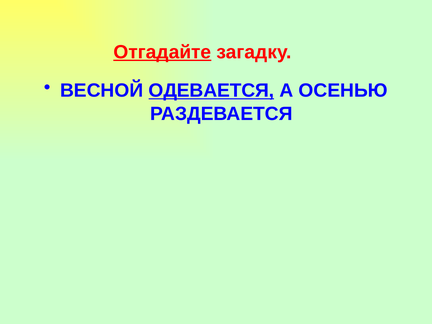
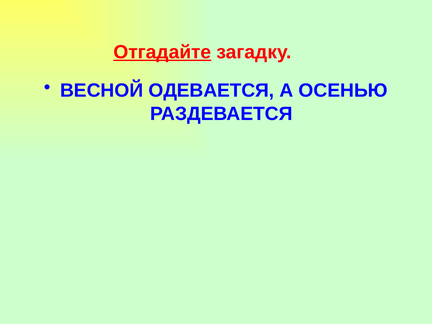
ОДЕВАЕТСЯ underline: present -> none (211, 91)
